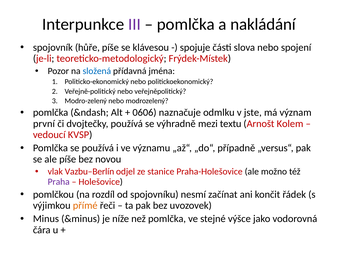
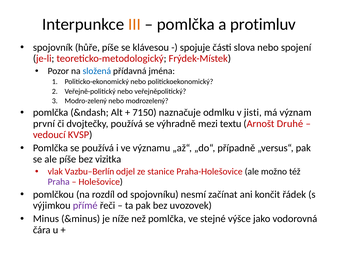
III colour: purple -> orange (134, 24)
nakládání: nakládání -> protimluv (263, 24)
0606: 0606 -> 7150 (144, 113)
jste: jste -> jisti (253, 113)
Kolem: Kolem -> Druhé (290, 124)
novou: novou -> vizitka (108, 159)
přímé colour: orange -> purple (85, 206)
